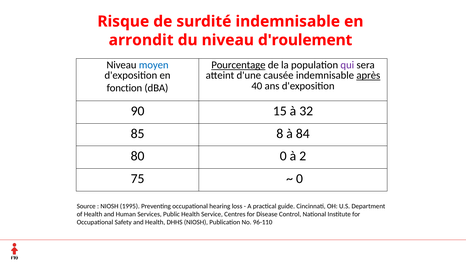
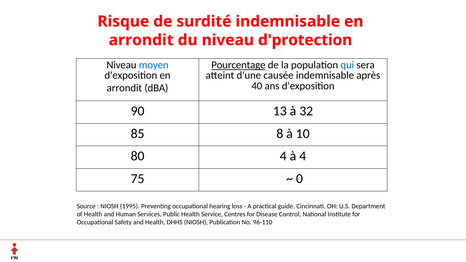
d'roulement: d'roulement -> d'protection (305, 40)
qui colour: purple -> blue (347, 65)
après underline: present -> none (368, 76)
fonction: fonction -> arrondit (124, 88)
15: 15 -> 13 (280, 111)
84: 84 -> 10 (303, 134)
80 0: 0 -> 4 (283, 156)
à 2: 2 -> 4 (303, 156)
